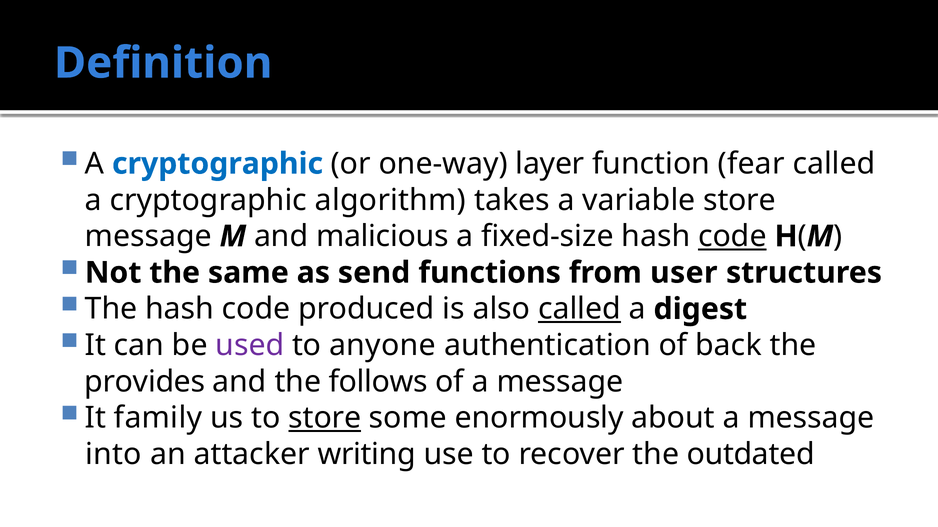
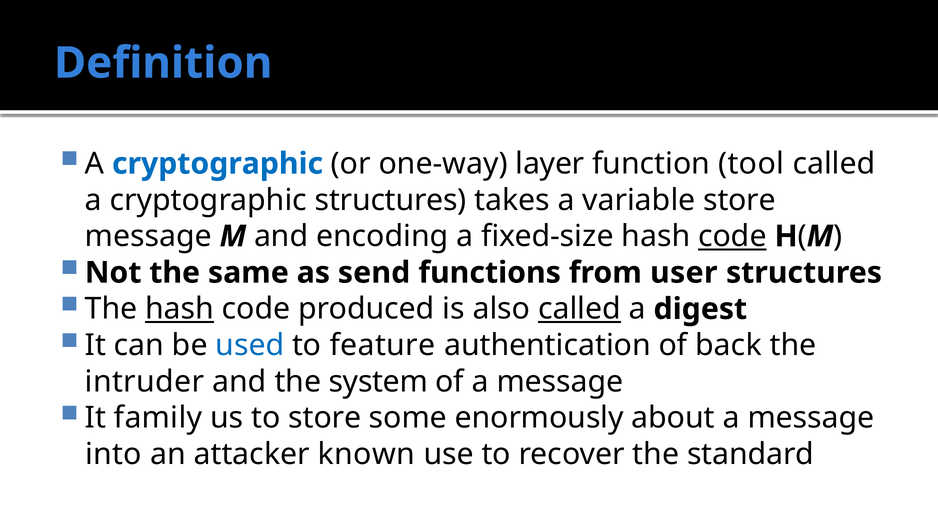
fear: fear -> tool (751, 164)
cryptographic algorithm: algorithm -> structures (391, 200)
malicious: malicious -> encoding (382, 237)
hash underline: none -> present (180, 309)
used colour: purple -> blue (250, 346)
anyone: anyone -> feature (382, 346)
provides: provides -> intruder (145, 382)
follows: follows -> system (378, 382)
store underline: present -> none (325, 418)
writing: writing -> known (366, 455)
outdated: outdated -> standard (751, 455)
